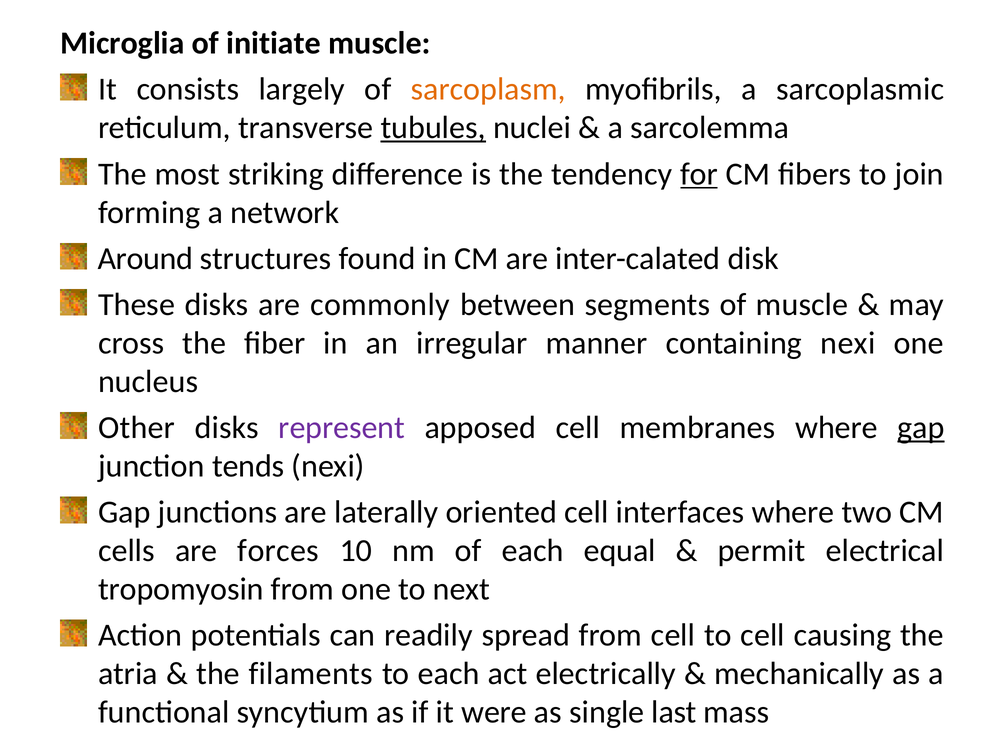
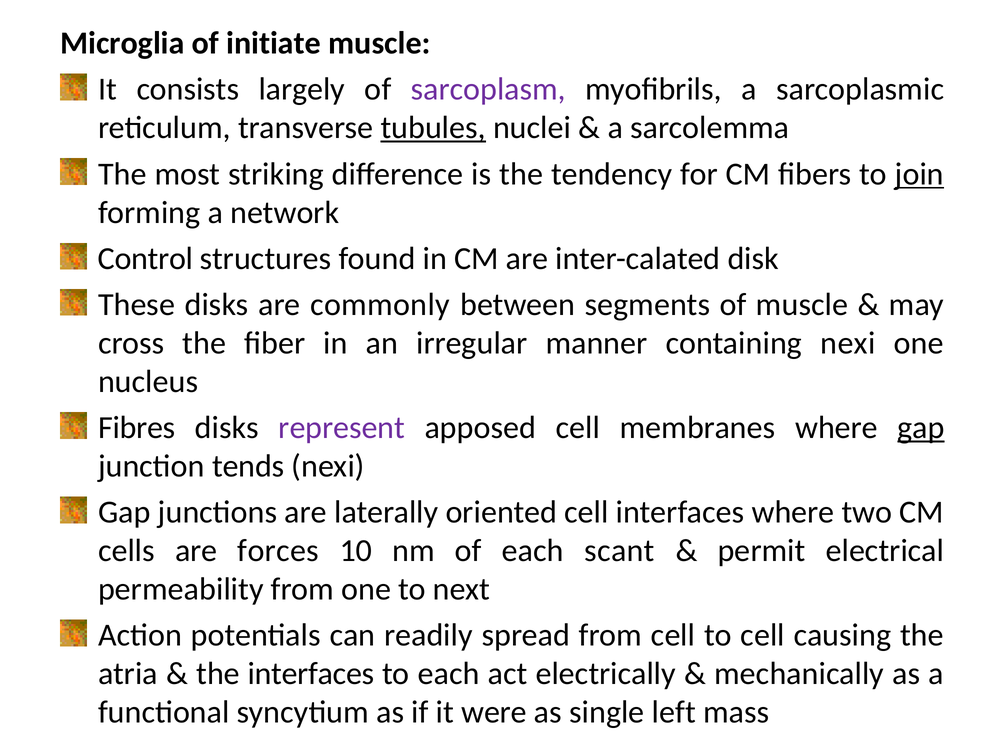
sarcoplasm colour: orange -> purple (488, 89)
for underline: present -> none (699, 174)
join underline: none -> present (919, 174)
Around: Around -> Control (145, 259)
Other: Other -> Fibres (137, 428)
equal: equal -> scant (620, 551)
tropomyosin: tropomyosin -> permeability (181, 590)
the filaments: filaments -> interfaces (311, 674)
last: last -> left (674, 713)
